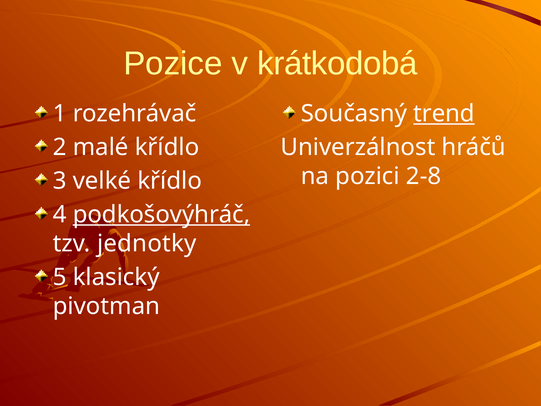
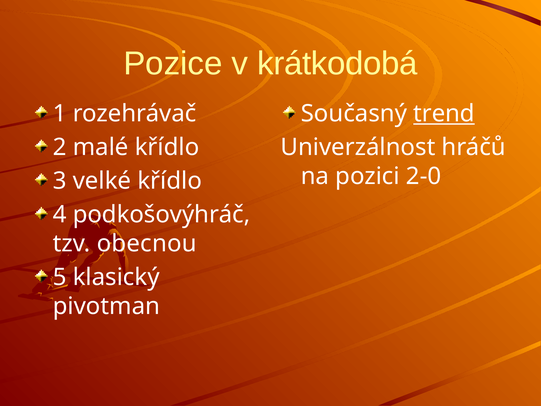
2-8: 2-8 -> 2-0 (424, 176)
podkošovýhráč underline: present -> none (161, 215)
jednotky: jednotky -> obecnou (147, 243)
